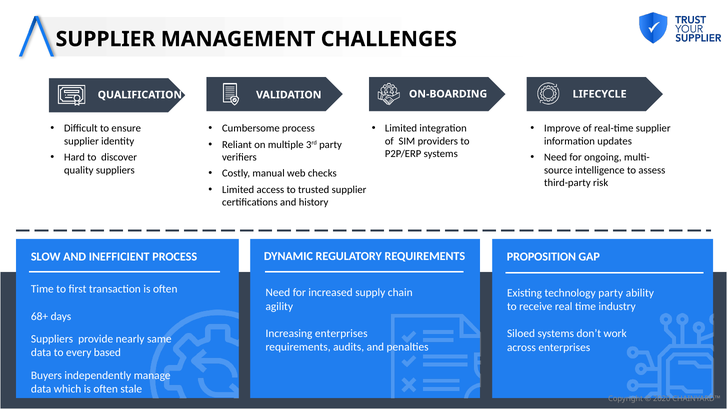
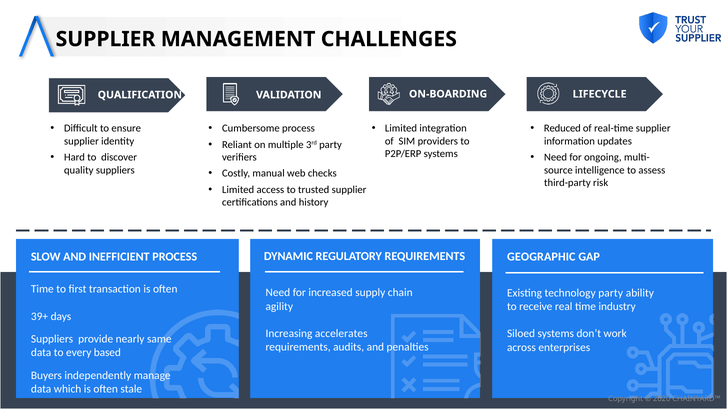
Improve: Improve -> Reduced (562, 128)
PROPOSITION: PROPOSITION -> GEOGRAPHIC (541, 257)
68+: 68+ -> 39+ (40, 316)
Increasing enterprises: enterprises -> accelerates (341, 334)
